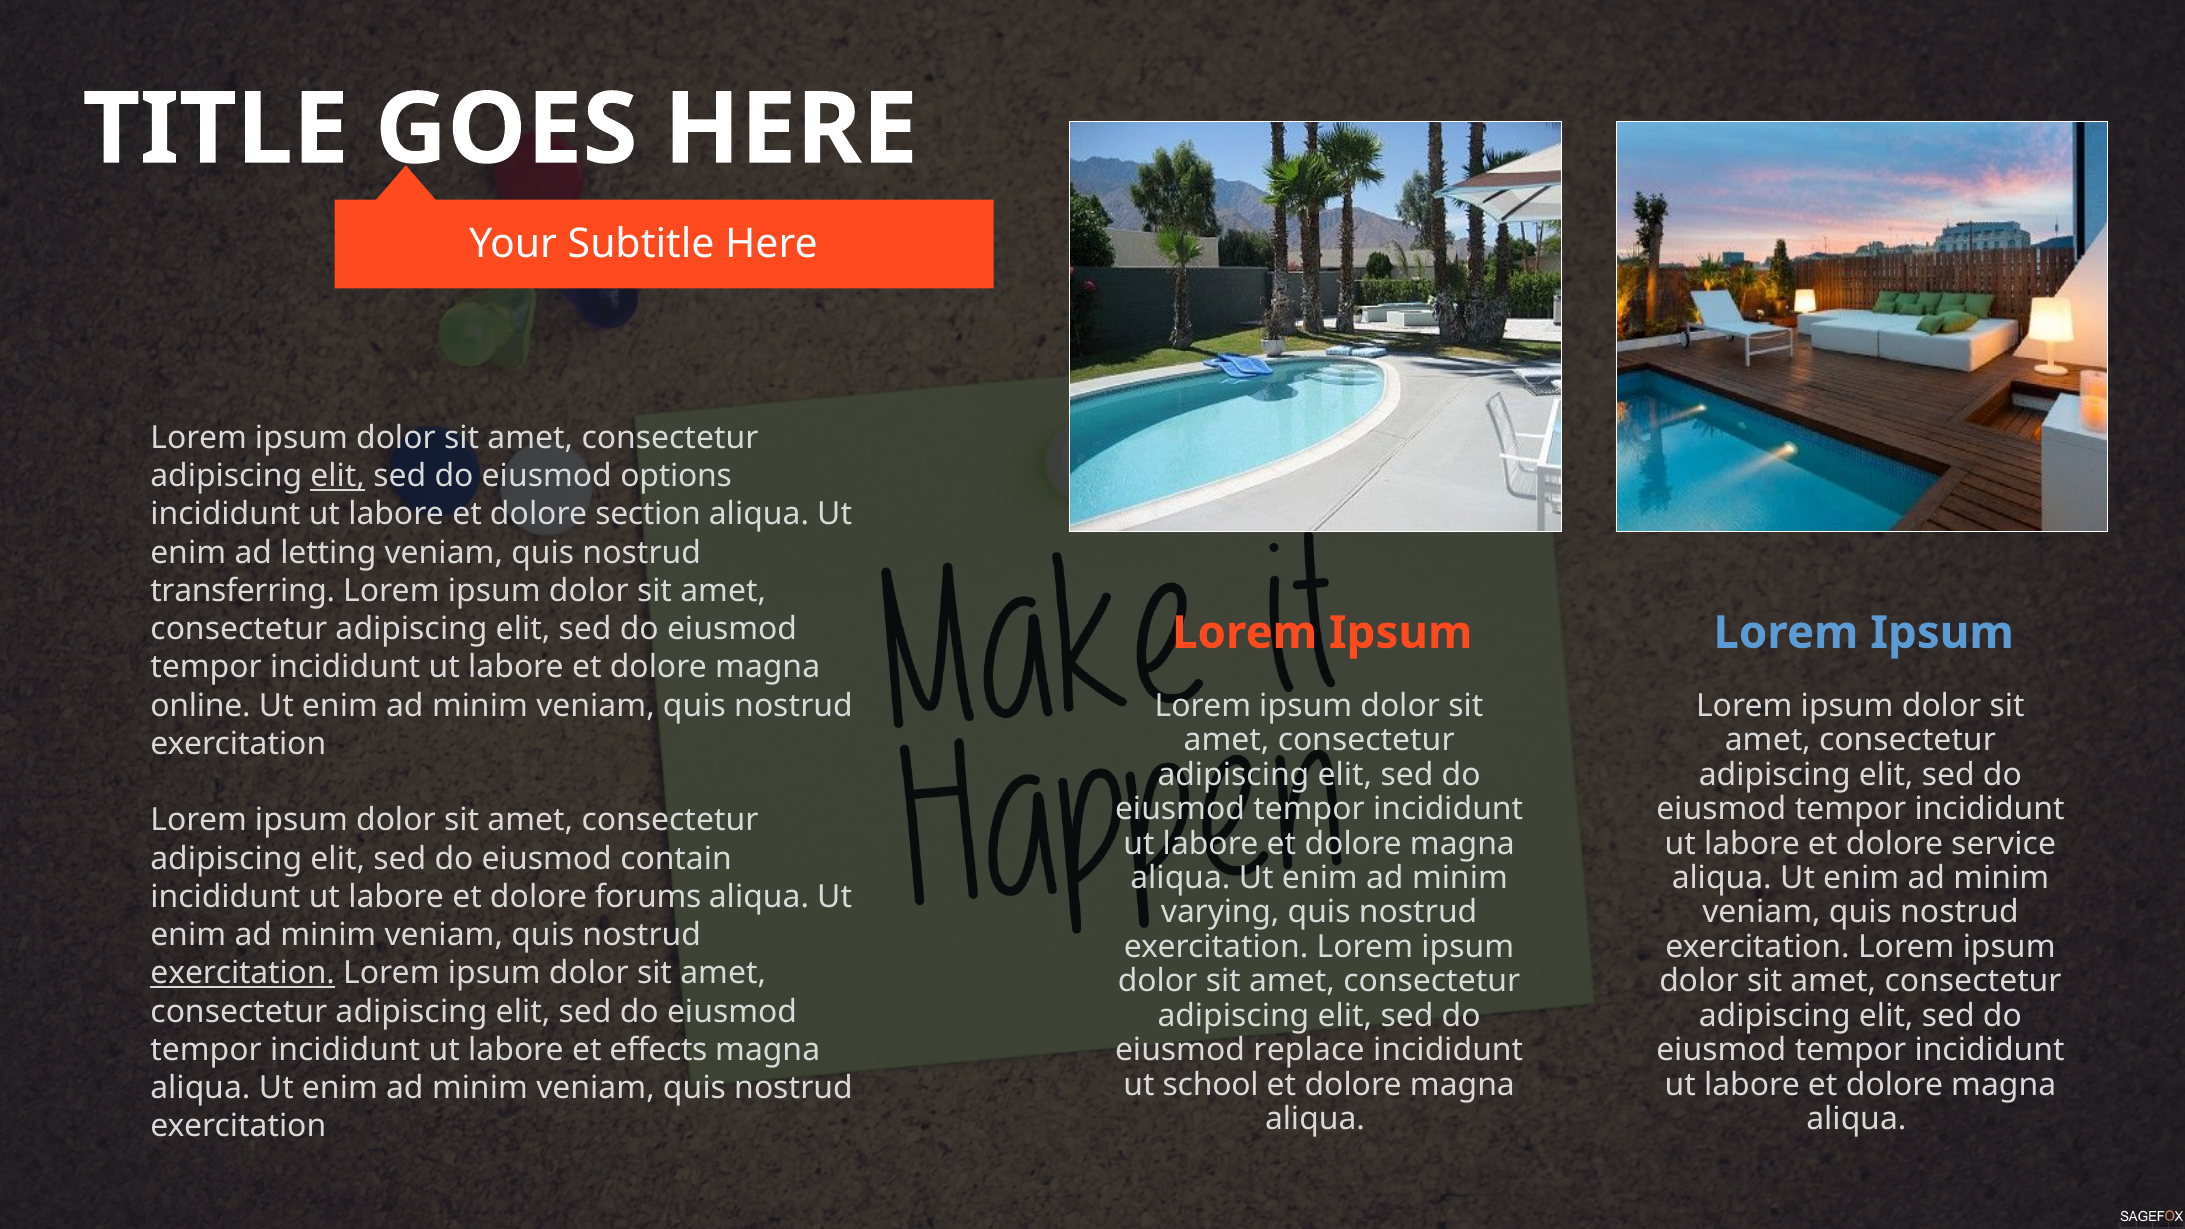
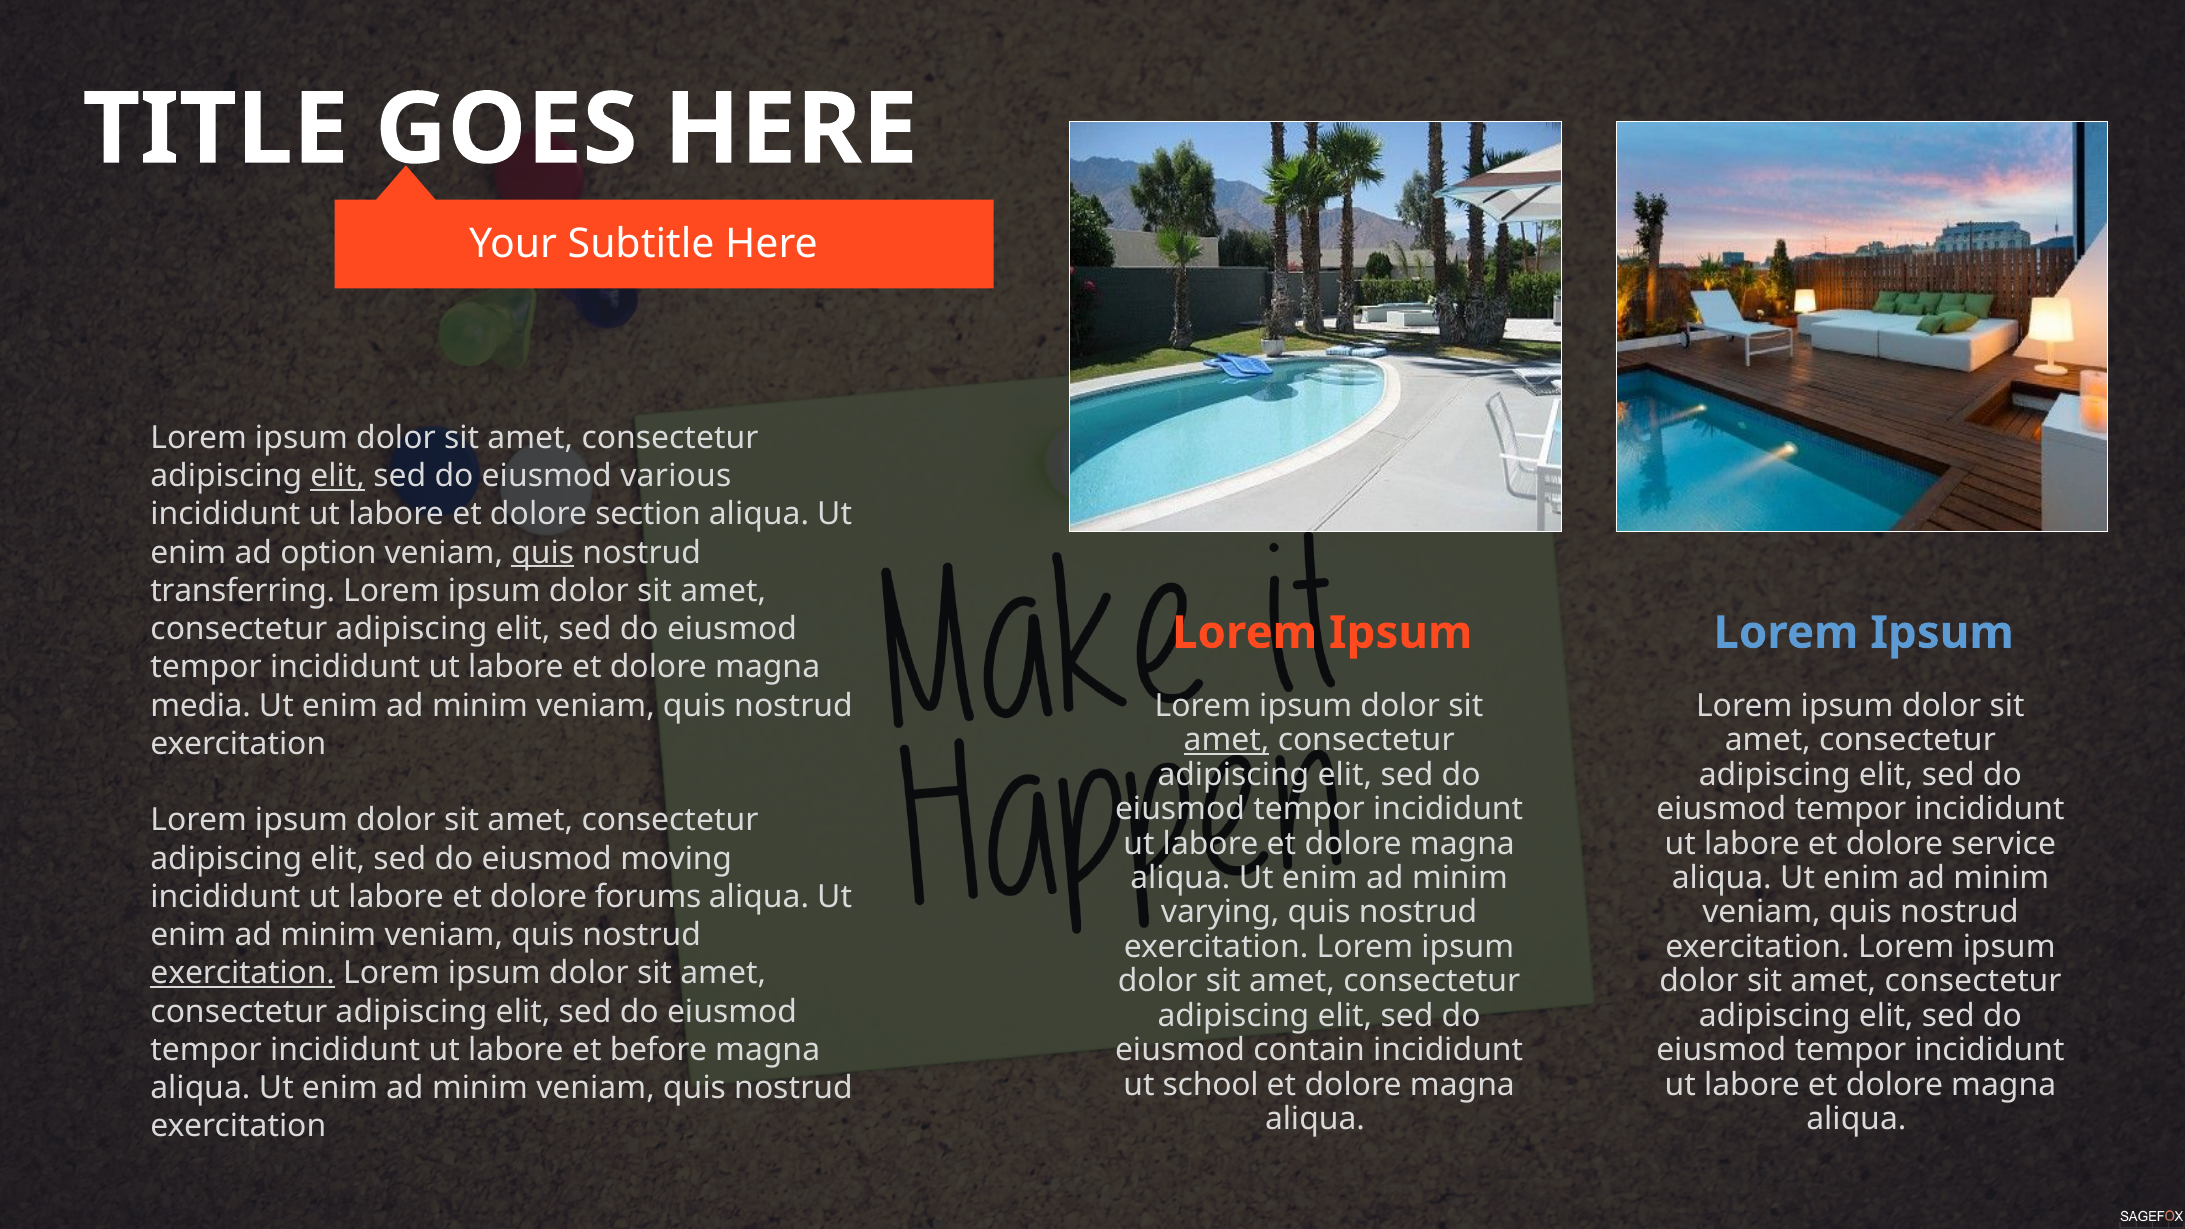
options: options -> various (676, 476)
letting: letting -> option (328, 553)
quis underline: none -> present (543, 553)
online: online -> media (201, 706)
amet underline: none -> present (1227, 740)
contain: contain -> moving (676, 859)
effects: effects -> before (658, 1050)
replace: replace -> contain (1309, 1050)
